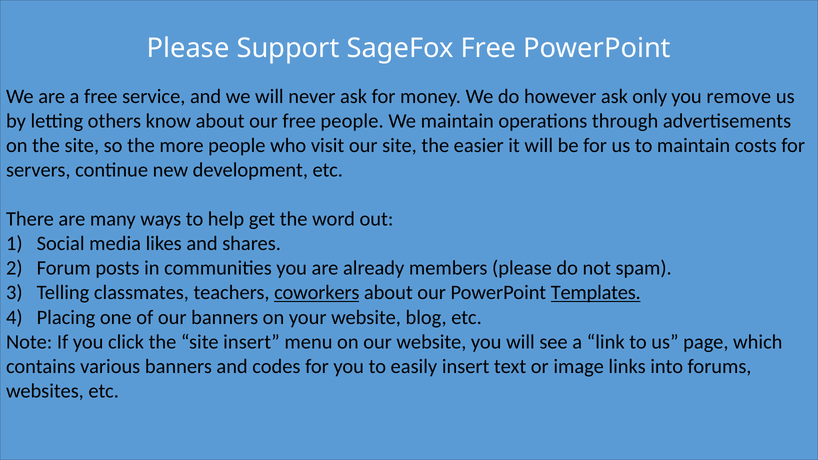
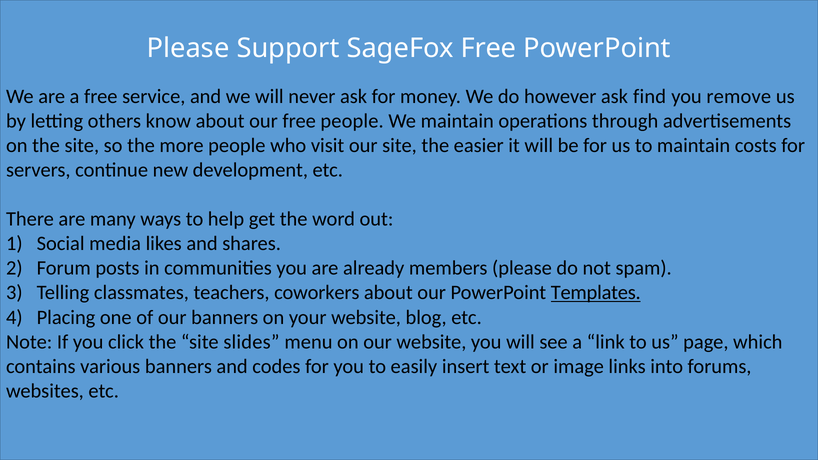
only: only -> find (650, 97)
coworkers underline: present -> none (317, 293)
site insert: insert -> slides (251, 342)
